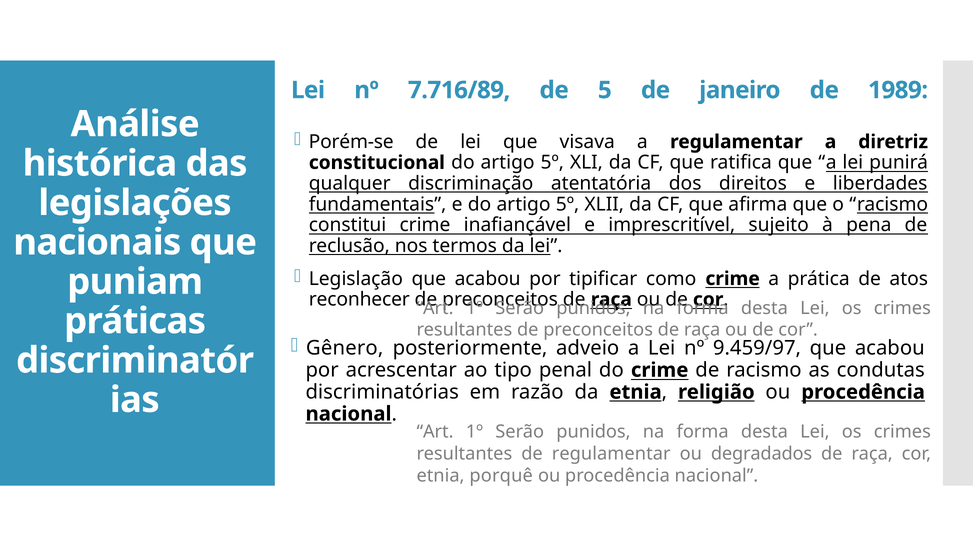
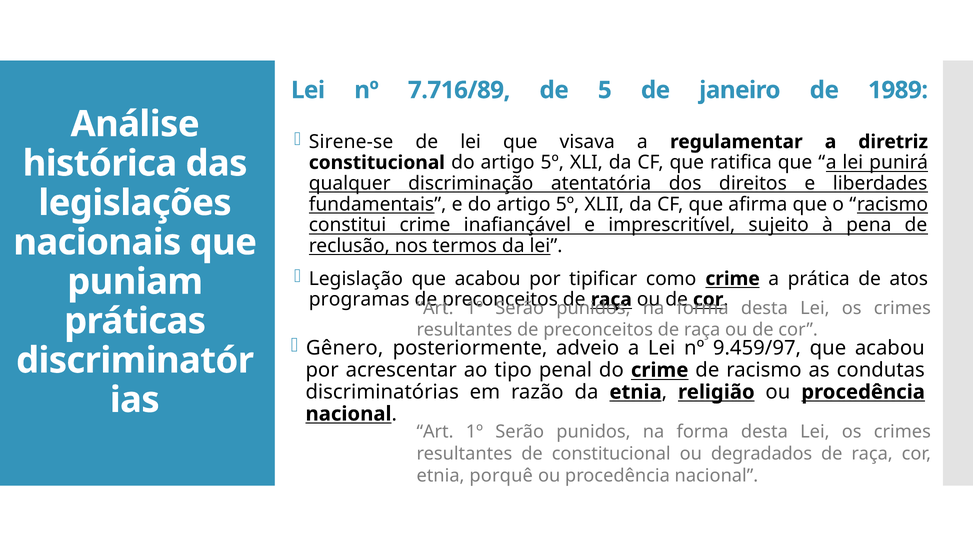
Porém-se: Porém-se -> Sirene-se (351, 142)
reconhecer: reconhecer -> programas (359, 300)
de regulamentar: regulamentar -> constitucional (611, 454)
